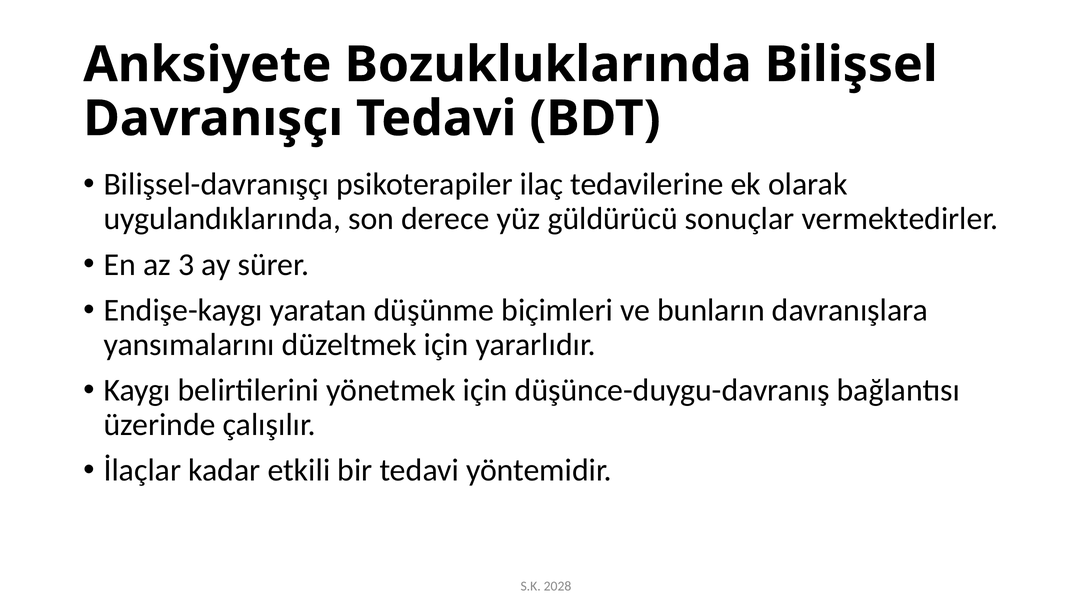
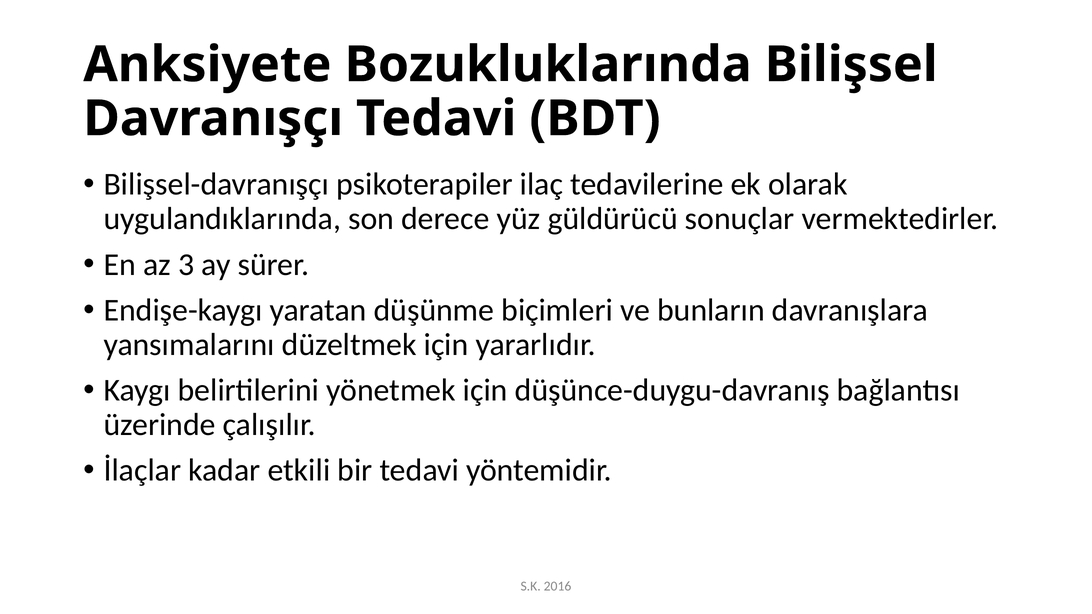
2028: 2028 -> 2016 (558, 586)
